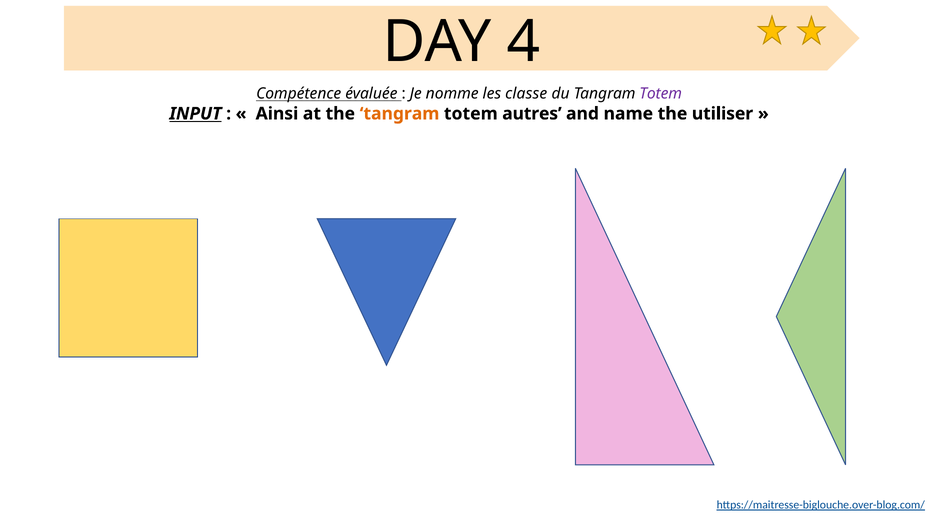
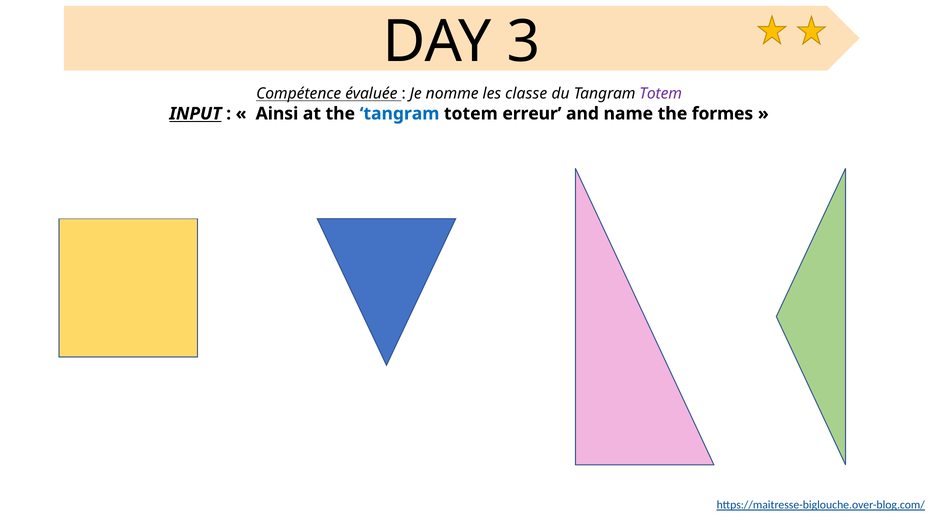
4: 4 -> 3 (524, 42)
tangram colour: orange -> blue (400, 114)
autres: autres -> erreur (532, 114)
utiliser: utiliser -> formes (723, 114)
